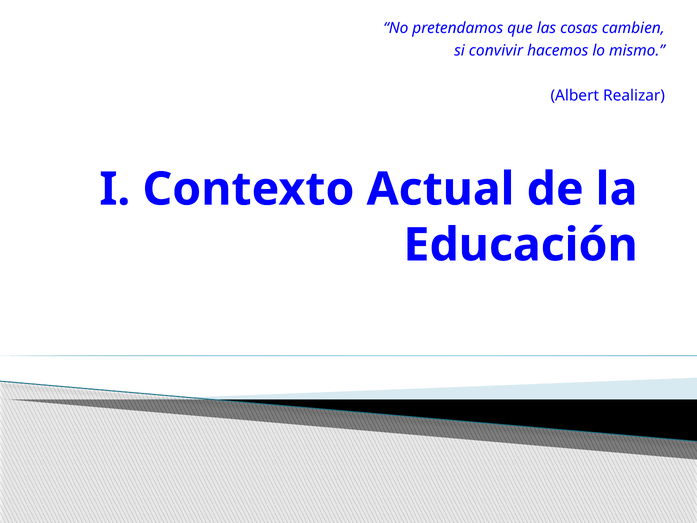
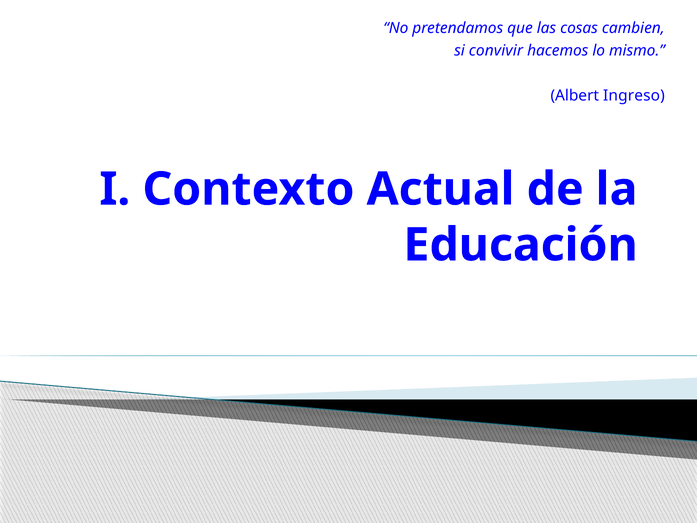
Realizar: Realizar -> Ingreso (634, 96)
